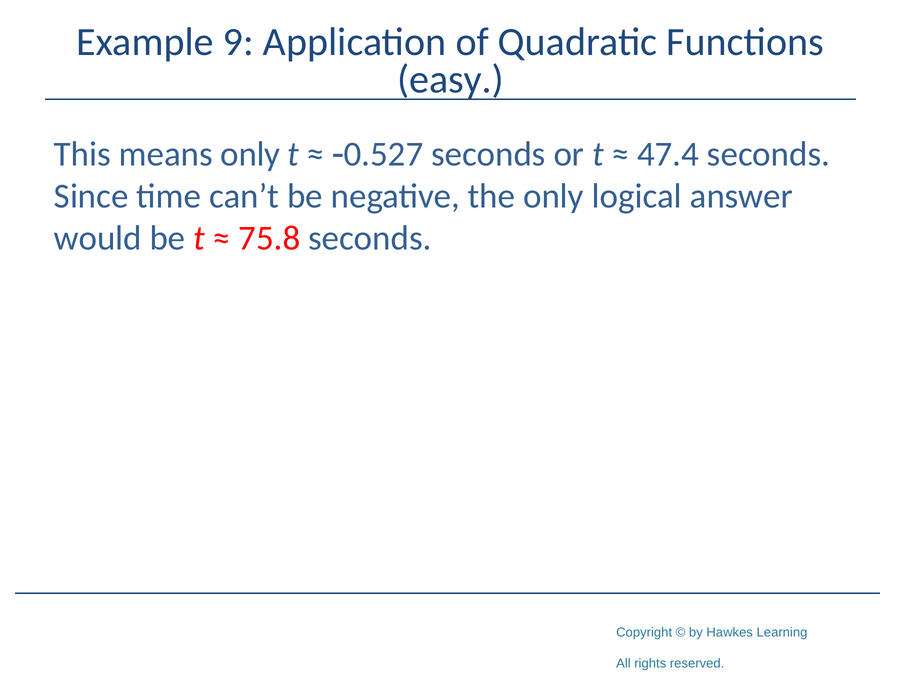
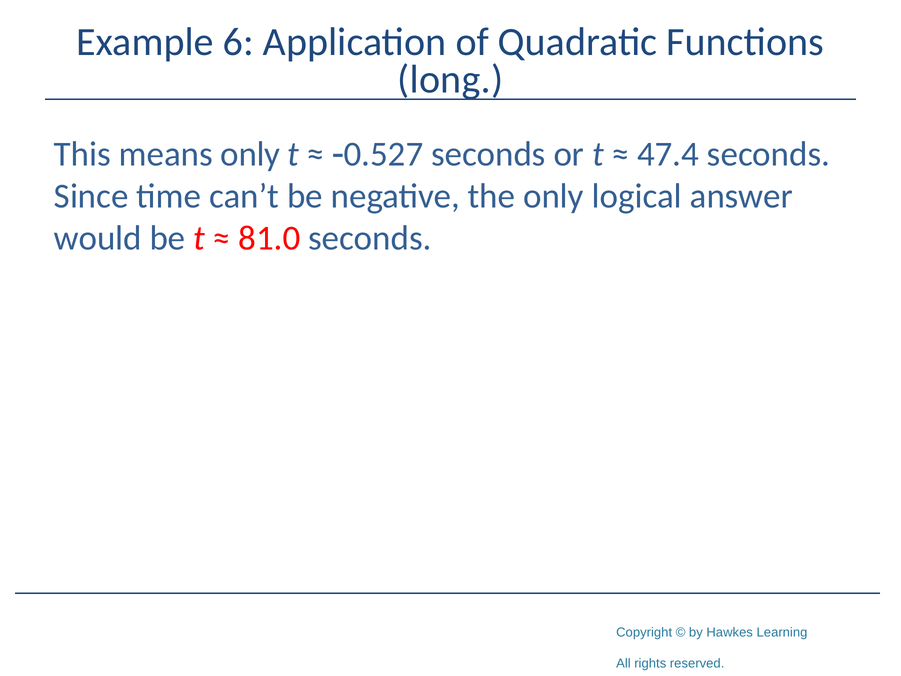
9: 9 -> 6 (238, 42)
easy: easy -> long (450, 79)
75.8: 75.8 -> 81.0 (269, 238)
